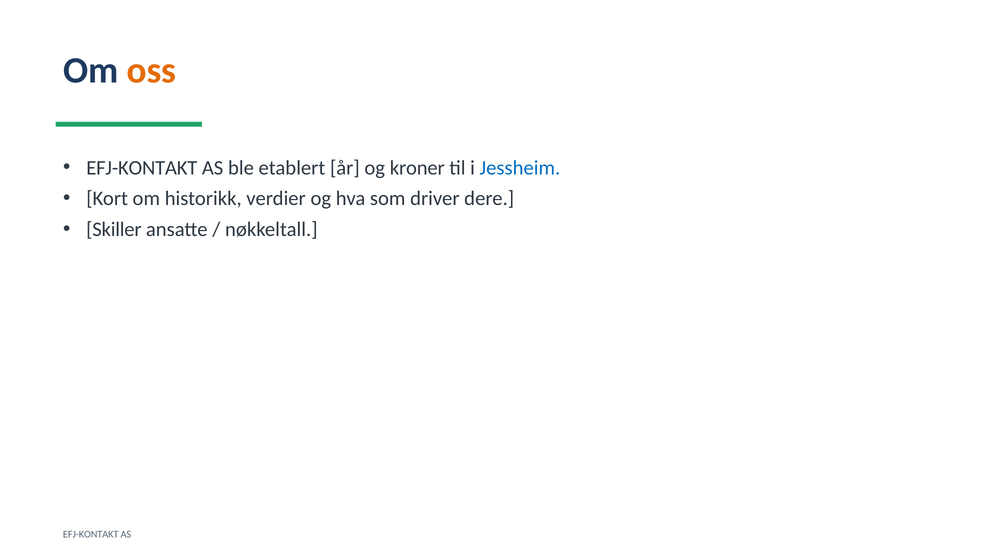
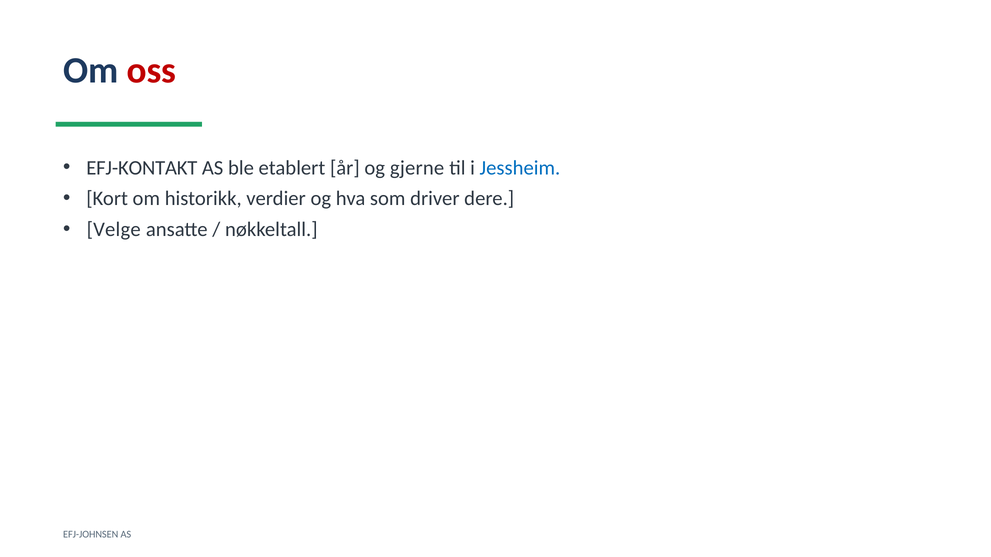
oss colour: orange -> red (151, 71)
kroner: kroner -> gjerne (417, 168)
Skiller: Skiller -> Velge (114, 230)
EFJ-KONTAKT: EFJ-KONTAKT -> EFJ-JOHNSEN (91, 535)
